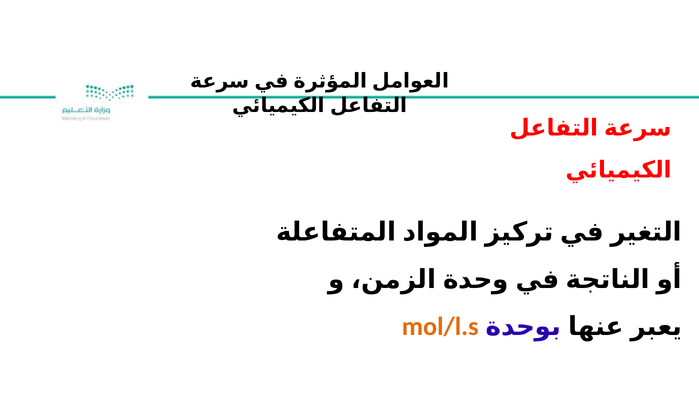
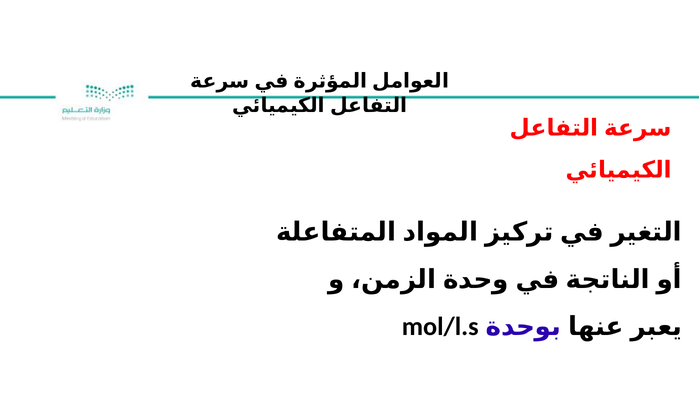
mol/l.s colour: orange -> black (440, 327)
